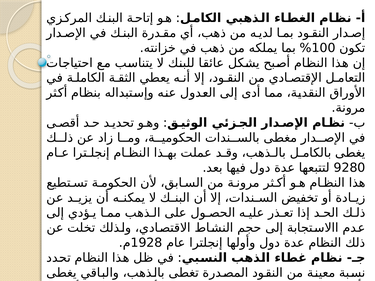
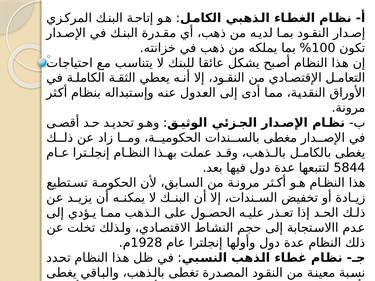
9280: 9280 -> 5844 (350, 168)
